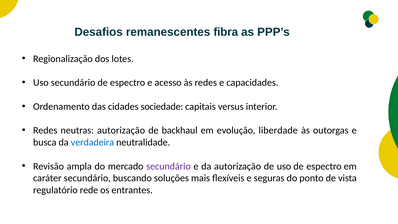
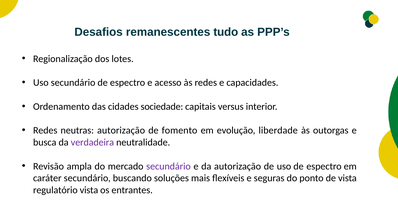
fibra: fibra -> tudo (226, 32)
backhaul: backhaul -> fomento (180, 130)
verdadeira colour: blue -> purple (92, 142)
regulatório rede: rede -> vista (89, 190)
